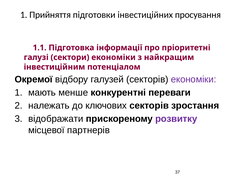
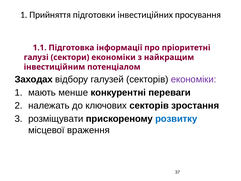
Окремої: Окремої -> Заходах (34, 79)
відображати: відображати -> розміщувати (56, 119)
розвитку colour: purple -> blue (176, 119)
партнерів: партнерів -> враження (89, 130)
